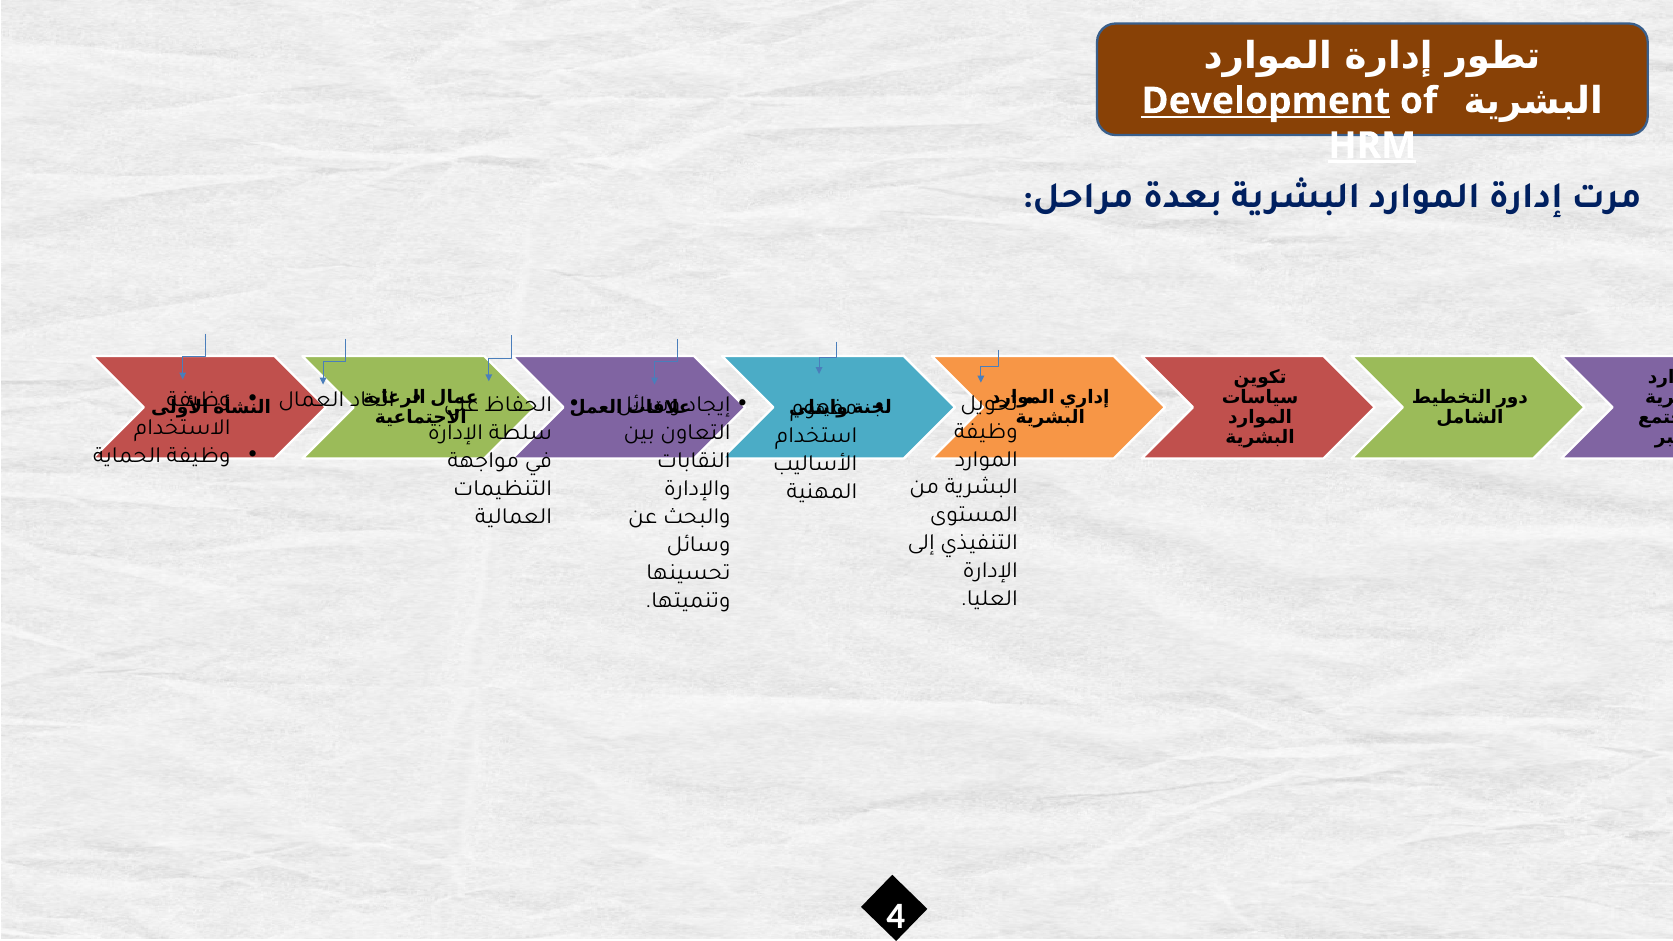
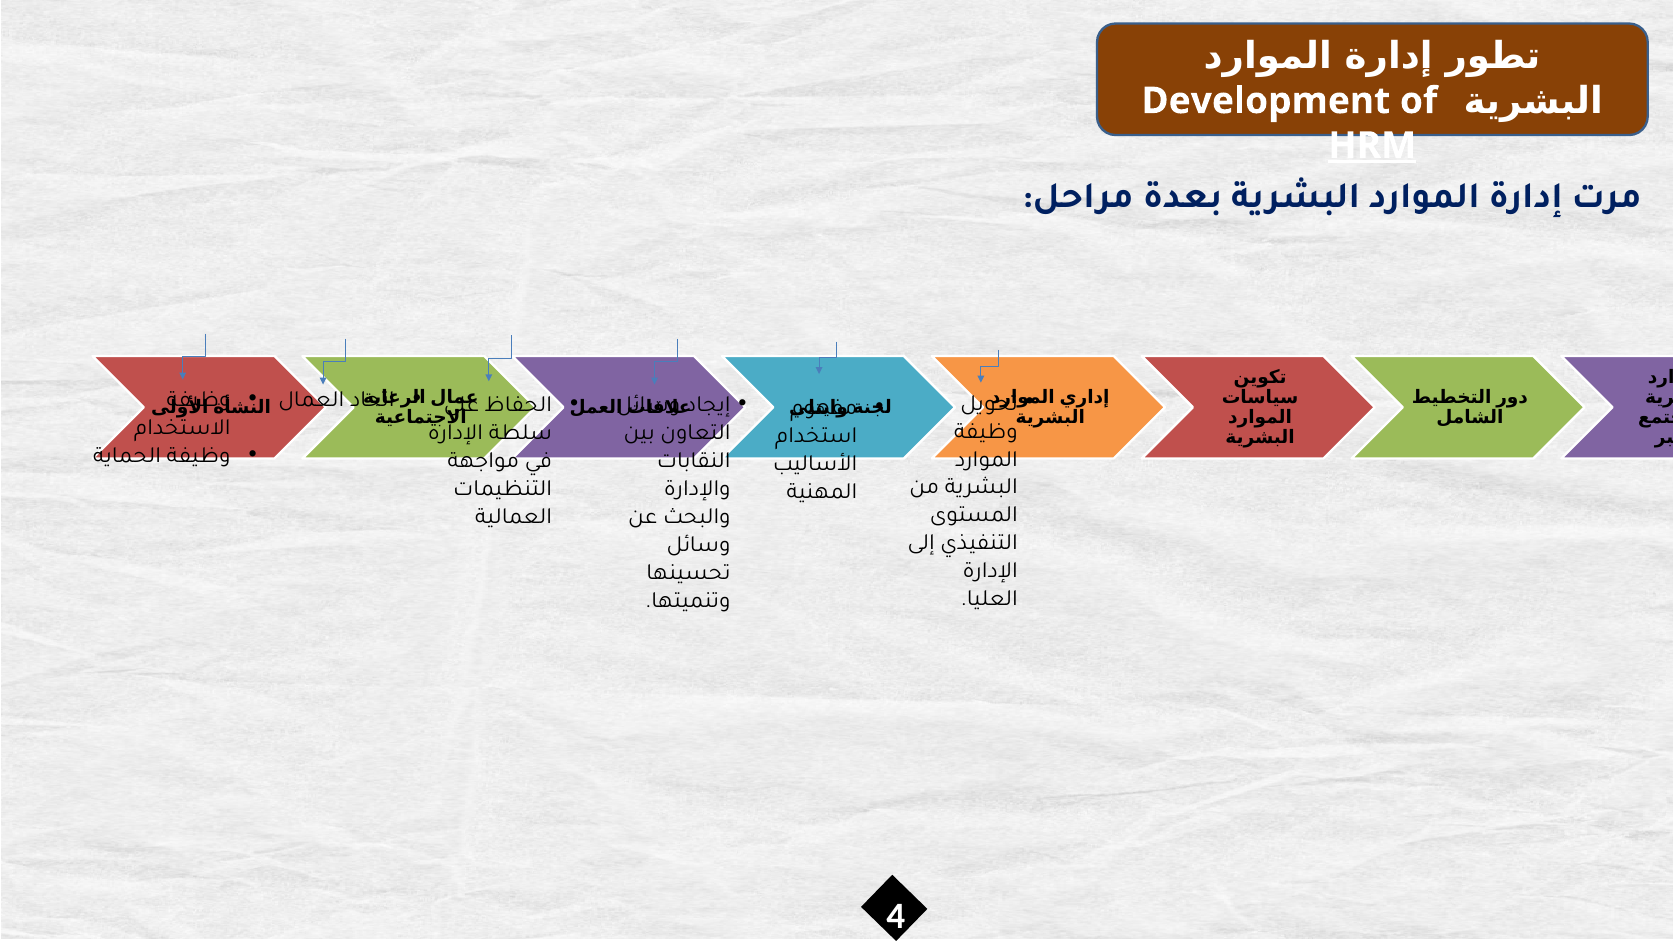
Development underline: present -> none (1266, 101)
